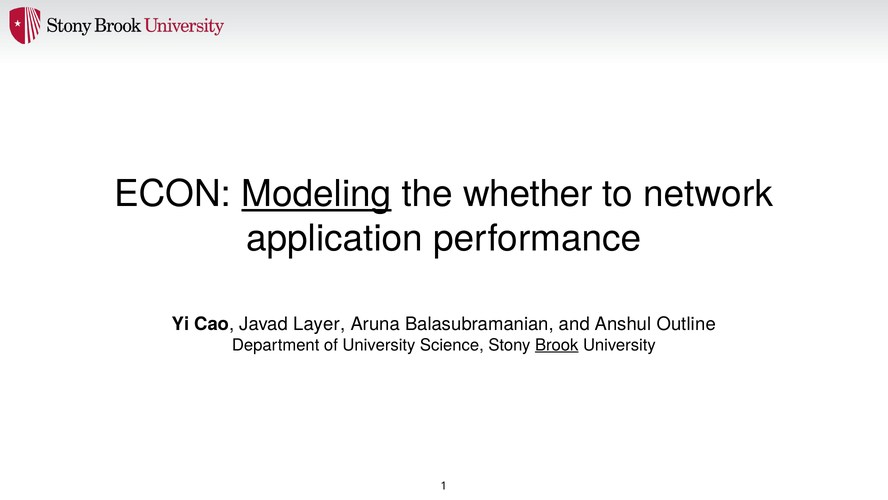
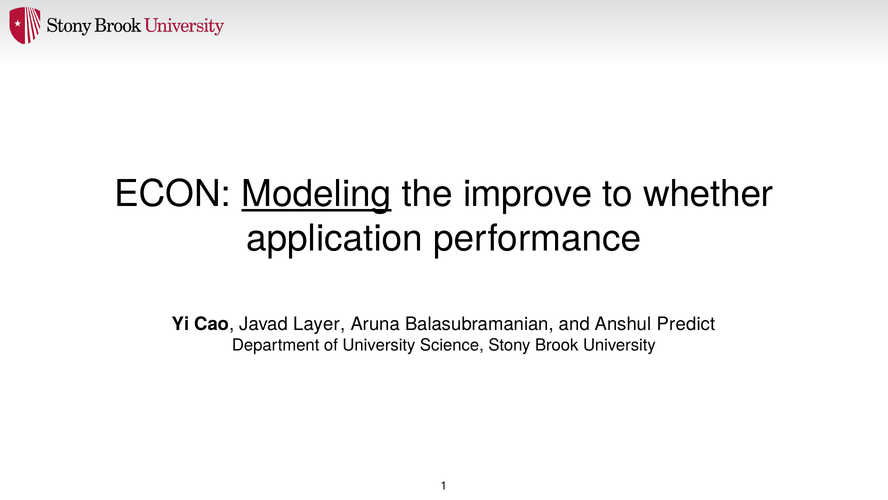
whether: whether -> improve (528, 194)
network: network -> whether (708, 194)
Outline: Outline -> Predict (686, 324)
Brook underline: present -> none (557, 345)
